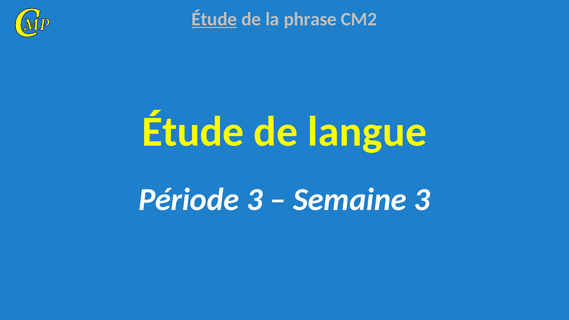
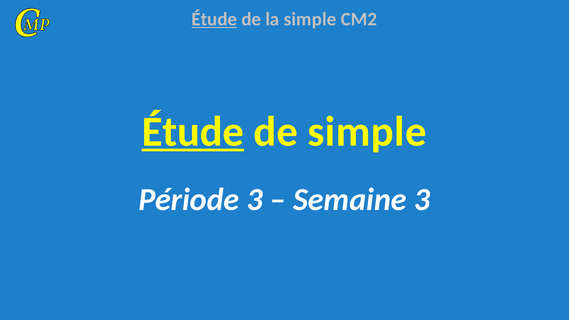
la phrase: phrase -> simple (310, 19)
Étude underline: none -> present (193, 132)
de langue: langue -> simple (367, 132)
